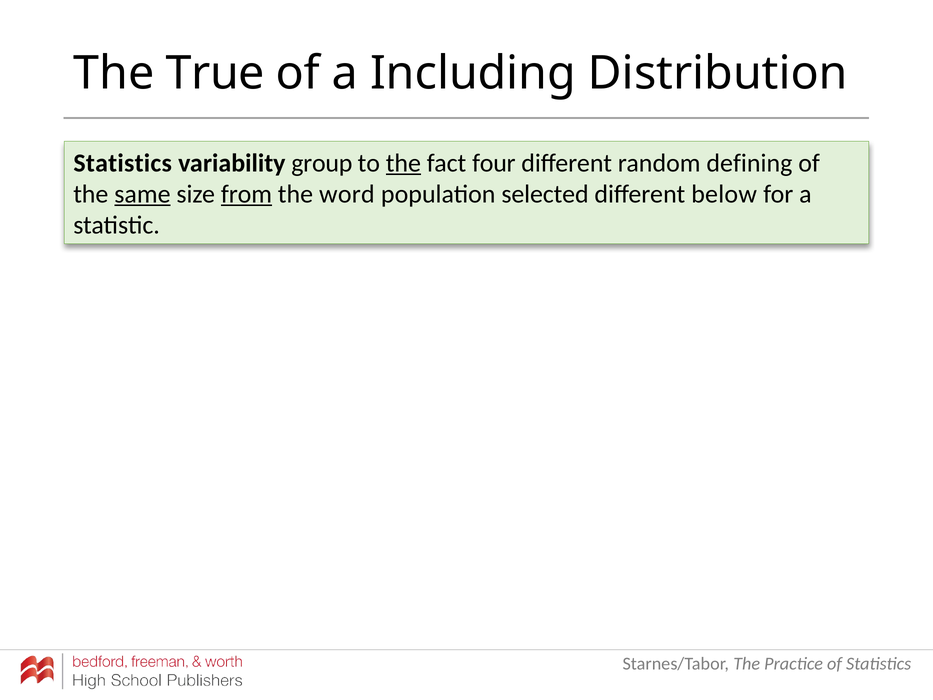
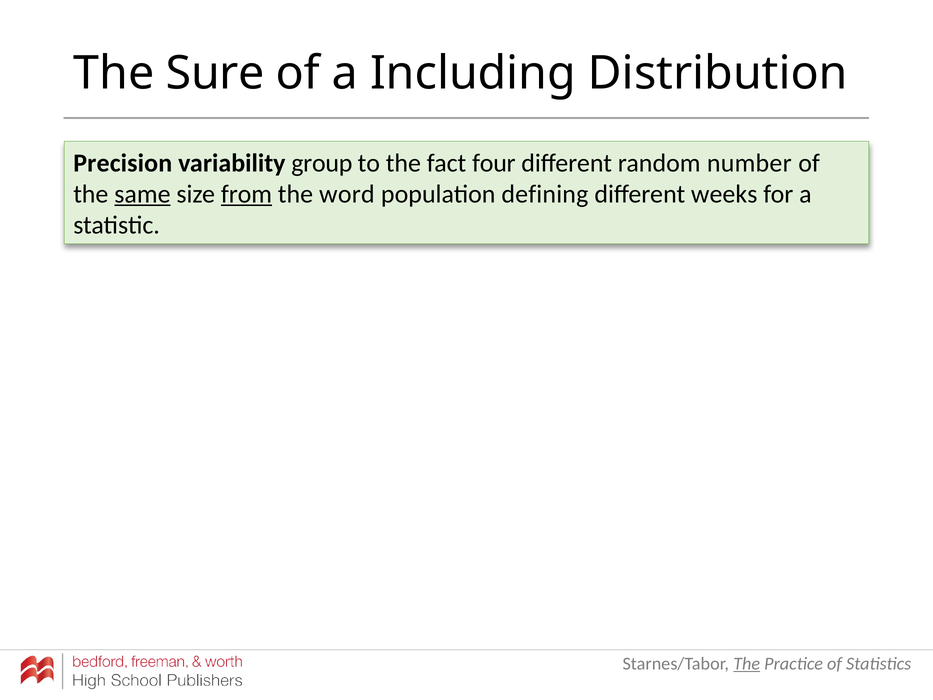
True: True -> Sure (215, 73)
Statistics: Statistics -> Precision (123, 163)
the underline: present -> none (403, 163)
defining: defining -> number (749, 163)
selected: selected -> defining (545, 194)
below: below -> weeks (724, 194)
The underline: none -> present (747, 663)
